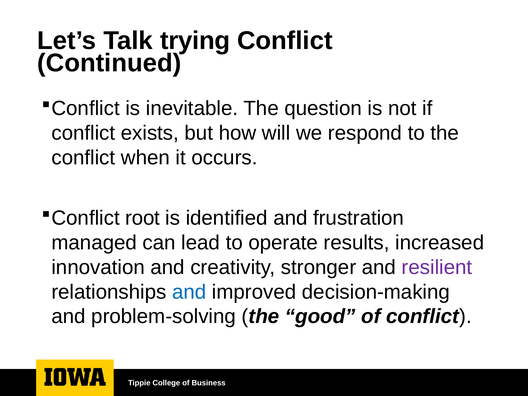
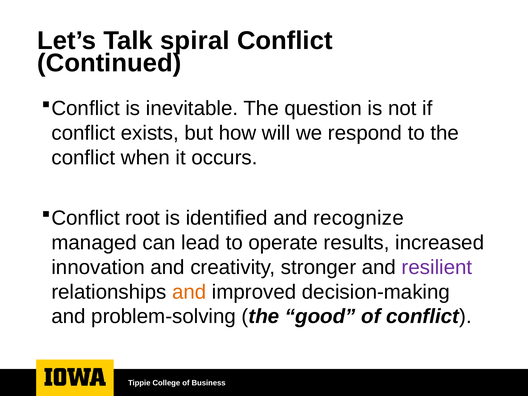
trying: trying -> spiral (195, 41)
frustration: frustration -> recognize (358, 218)
and colour: blue -> orange (189, 292)
